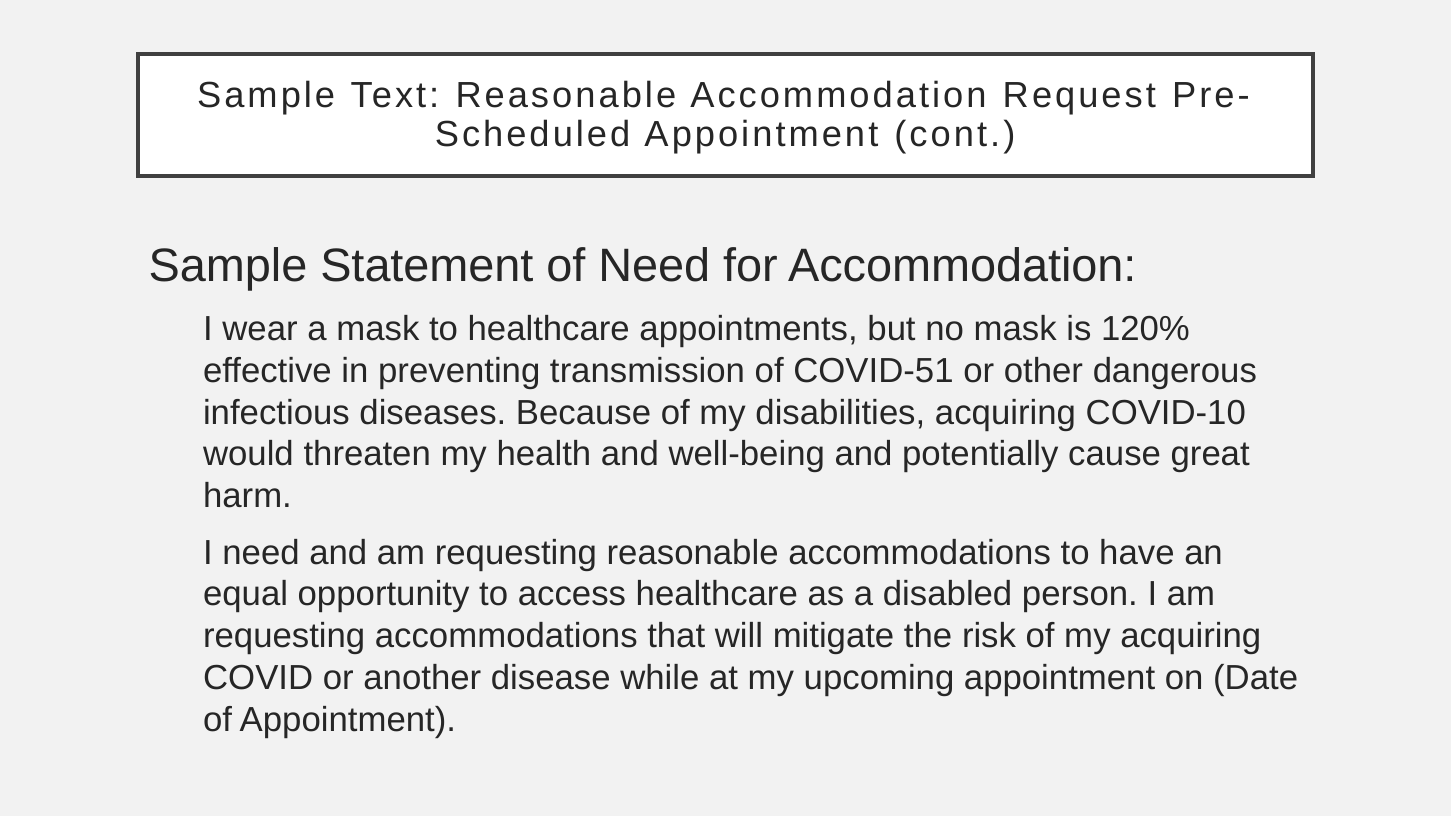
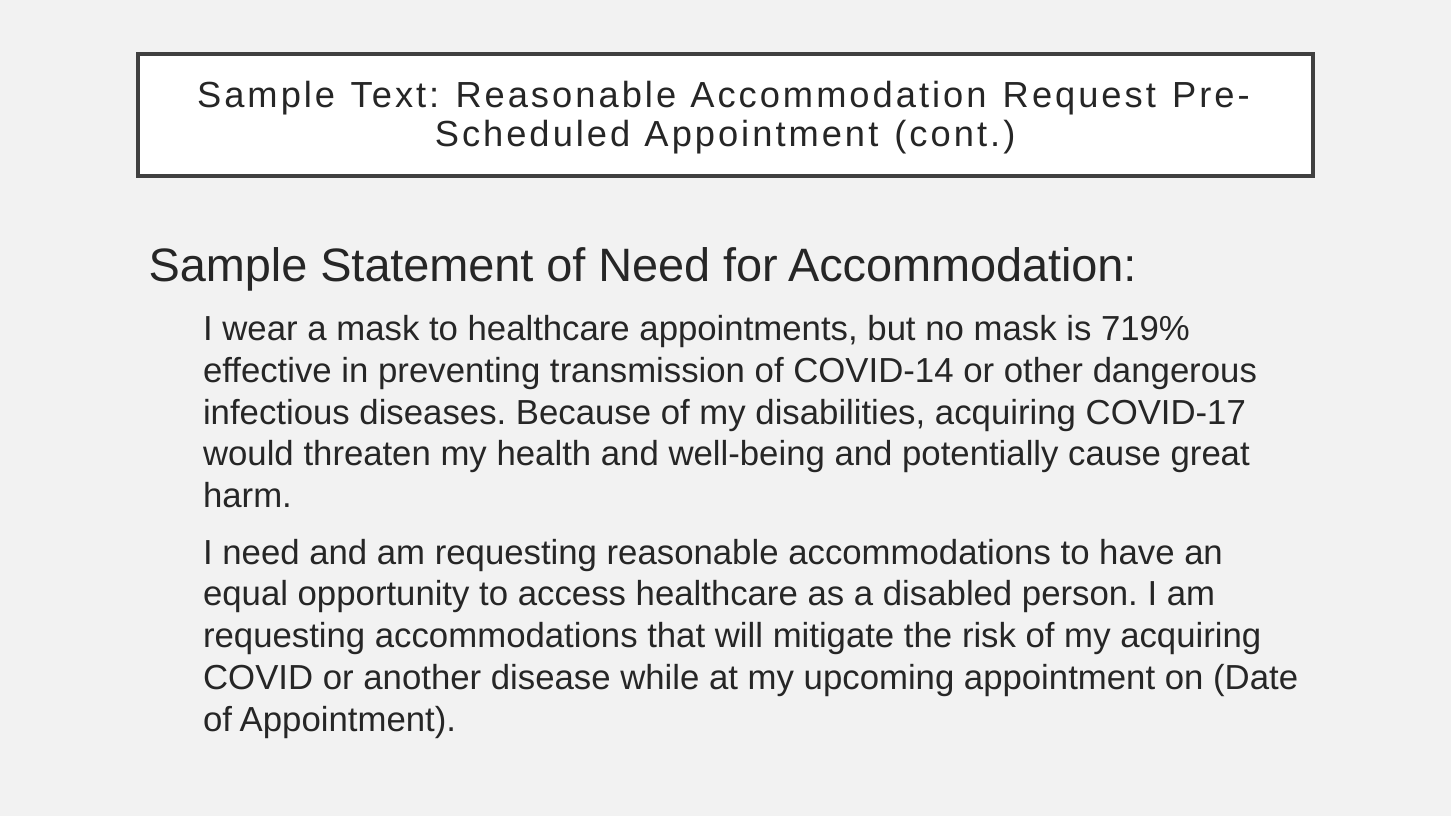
120%: 120% -> 719% (1145, 329)
COVID-51: COVID-51 -> COVID-14 (873, 371)
COVID-10: COVID-10 -> COVID-17 (1166, 413)
